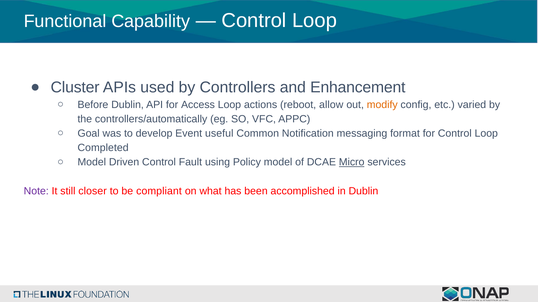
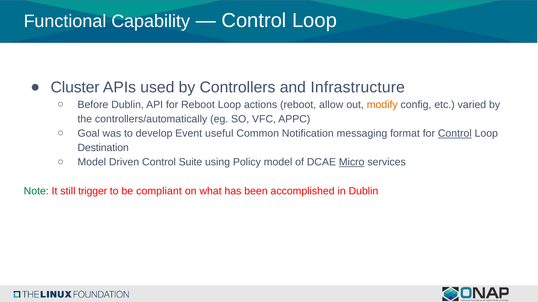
Enhancement: Enhancement -> Infrastructure (358, 88)
for Access: Access -> Reboot (198, 105)
Control underline: none -> present (455, 134)
Completed: Completed -> Destination (103, 148)
Fault: Fault -> Suite (190, 163)
Note colour: purple -> green (36, 191)
closer: closer -> trigger (93, 191)
